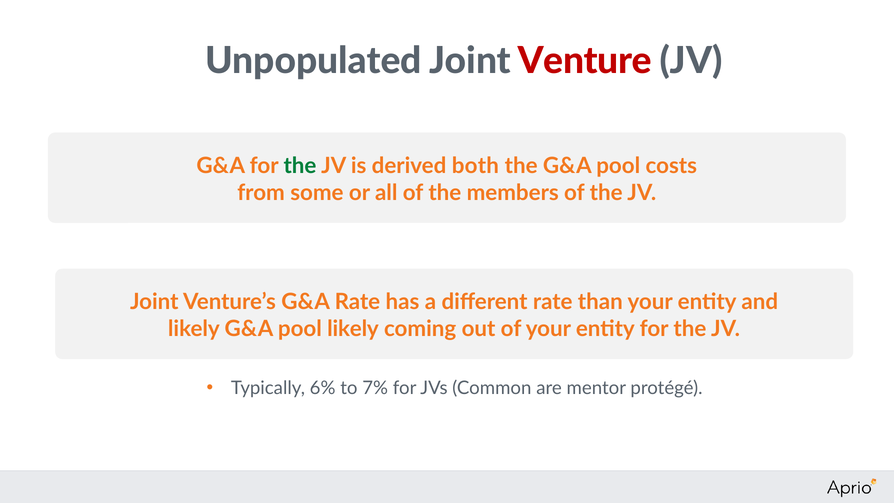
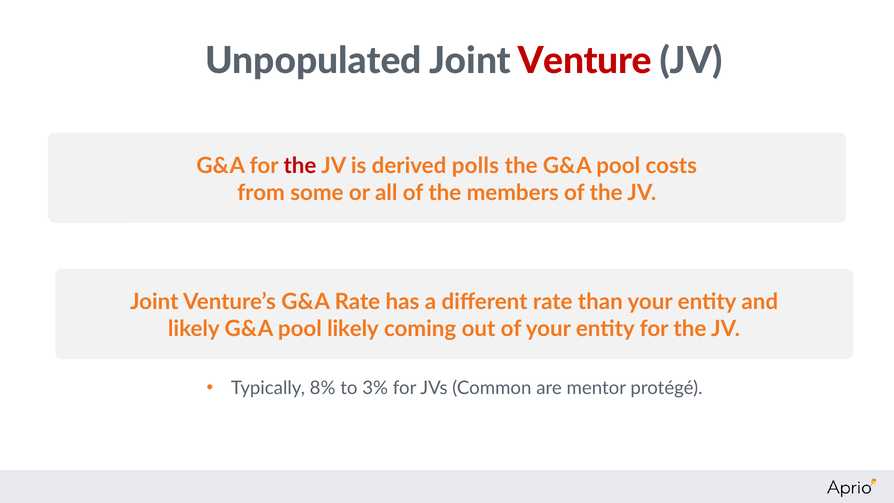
the colour: green -> red (300, 166)
both: both -> polls (475, 166)
6%: 6% -> 8% (323, 388)
7%: 7% -> 3% (375, 388)
